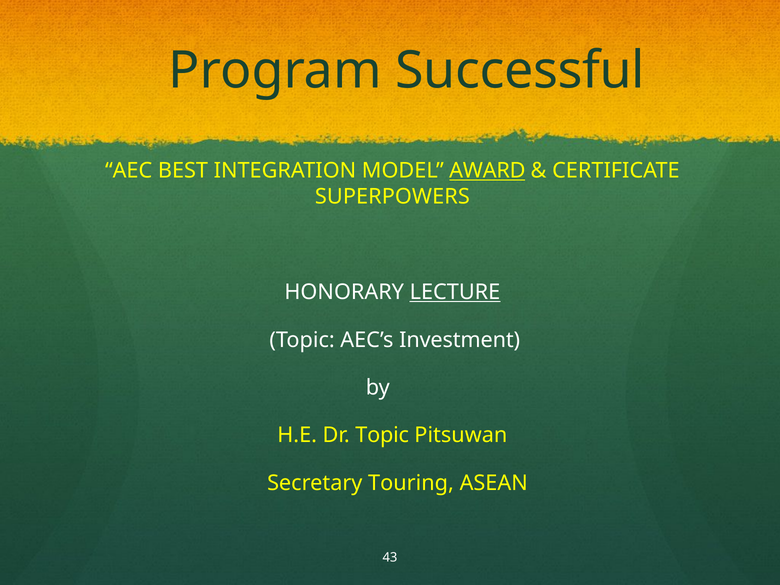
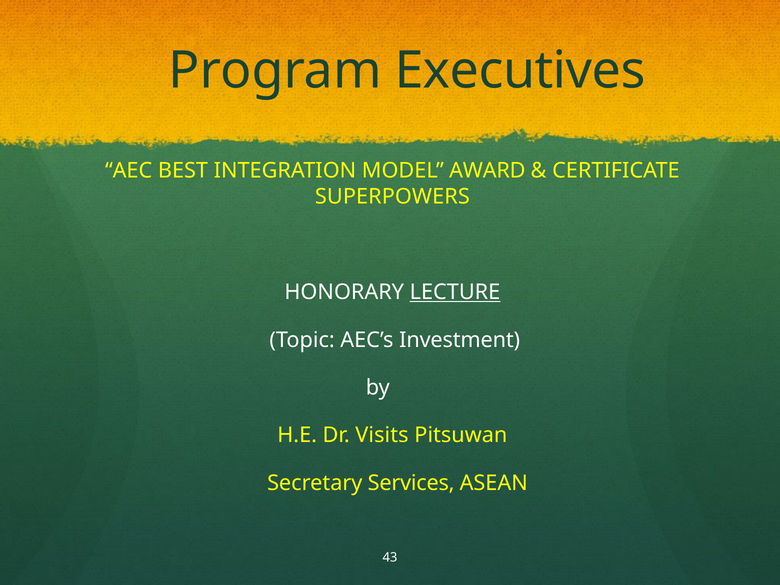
Successful: Successful -> Executives (520, 71)
AWARD underline: present -> none (487, 171)
Dr Topic: Topic -> Visits (382, 435)
Touring: Touring -> Services (411, 483)
